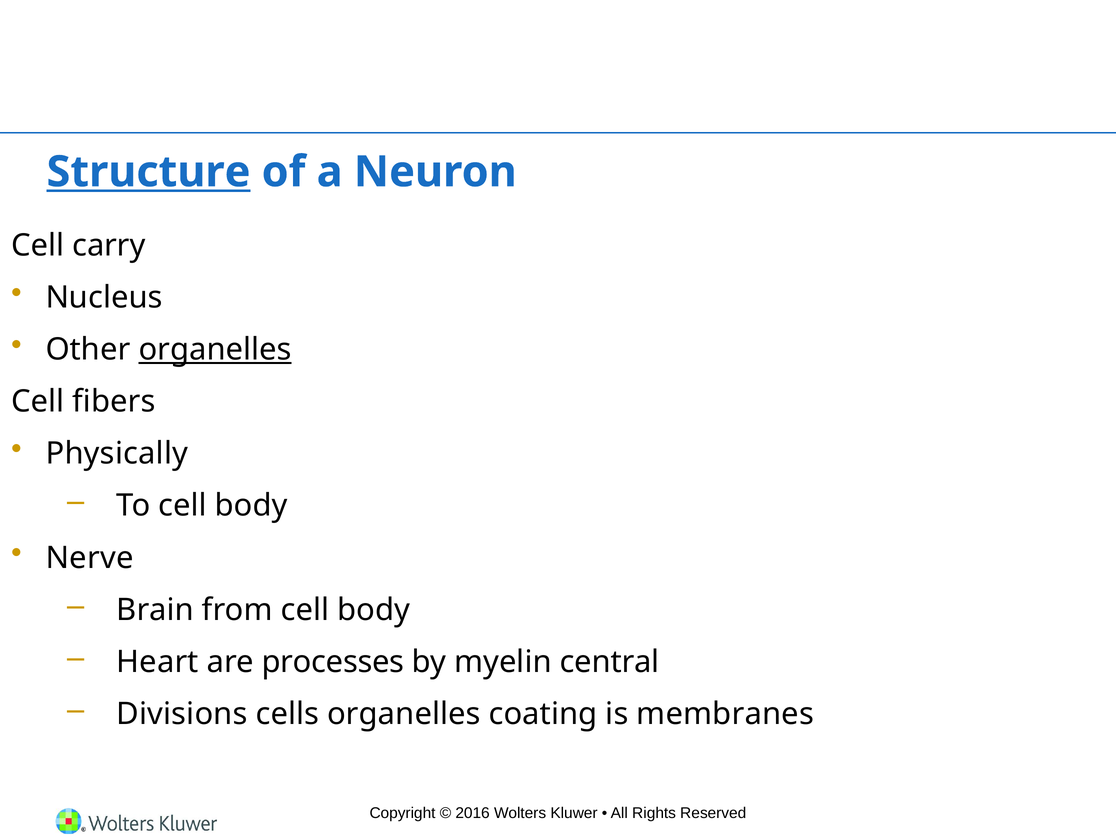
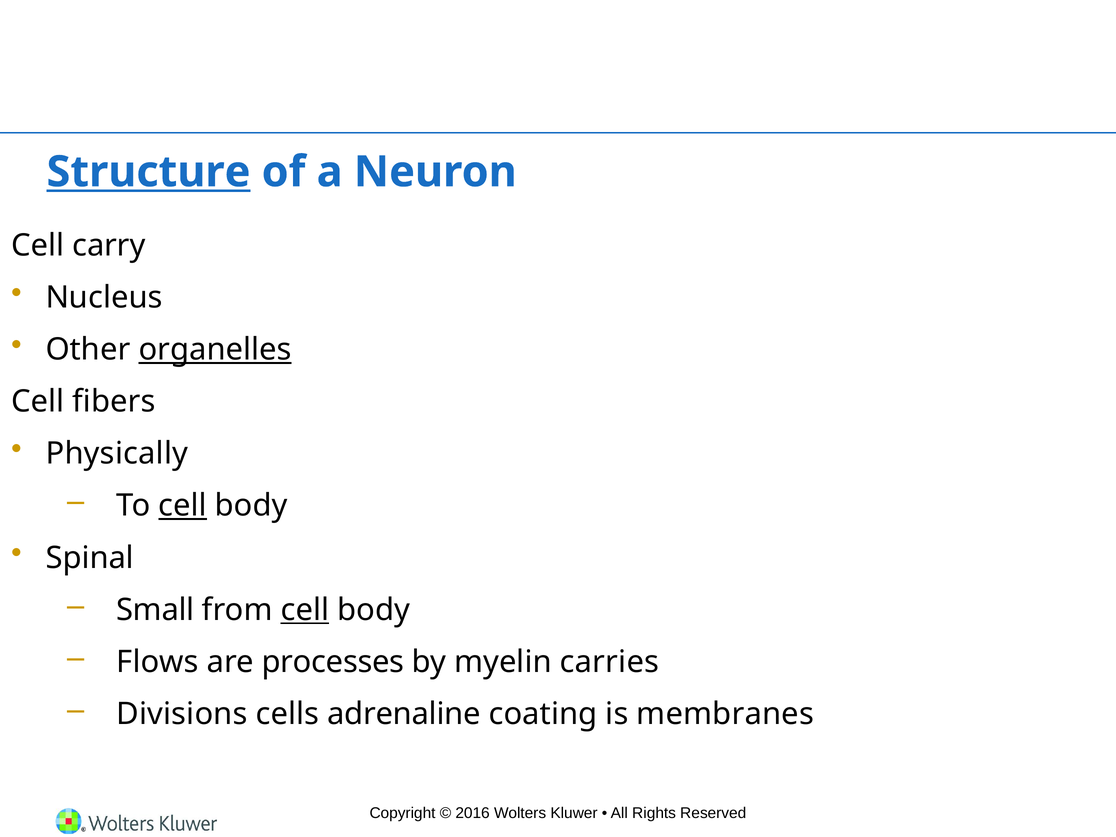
cell underline: none -> present (183, 506)
Nerve: Nerve -> Spinal (90, 558)
Brain: Brain -> Small (155, 610)
cell underline: none -> present (305, 610)
Heart: Heart -> Flows (158, 662)
central: central -> carries (609, 662)
cells organelles: organelles -> adrenaline (404, 714)
